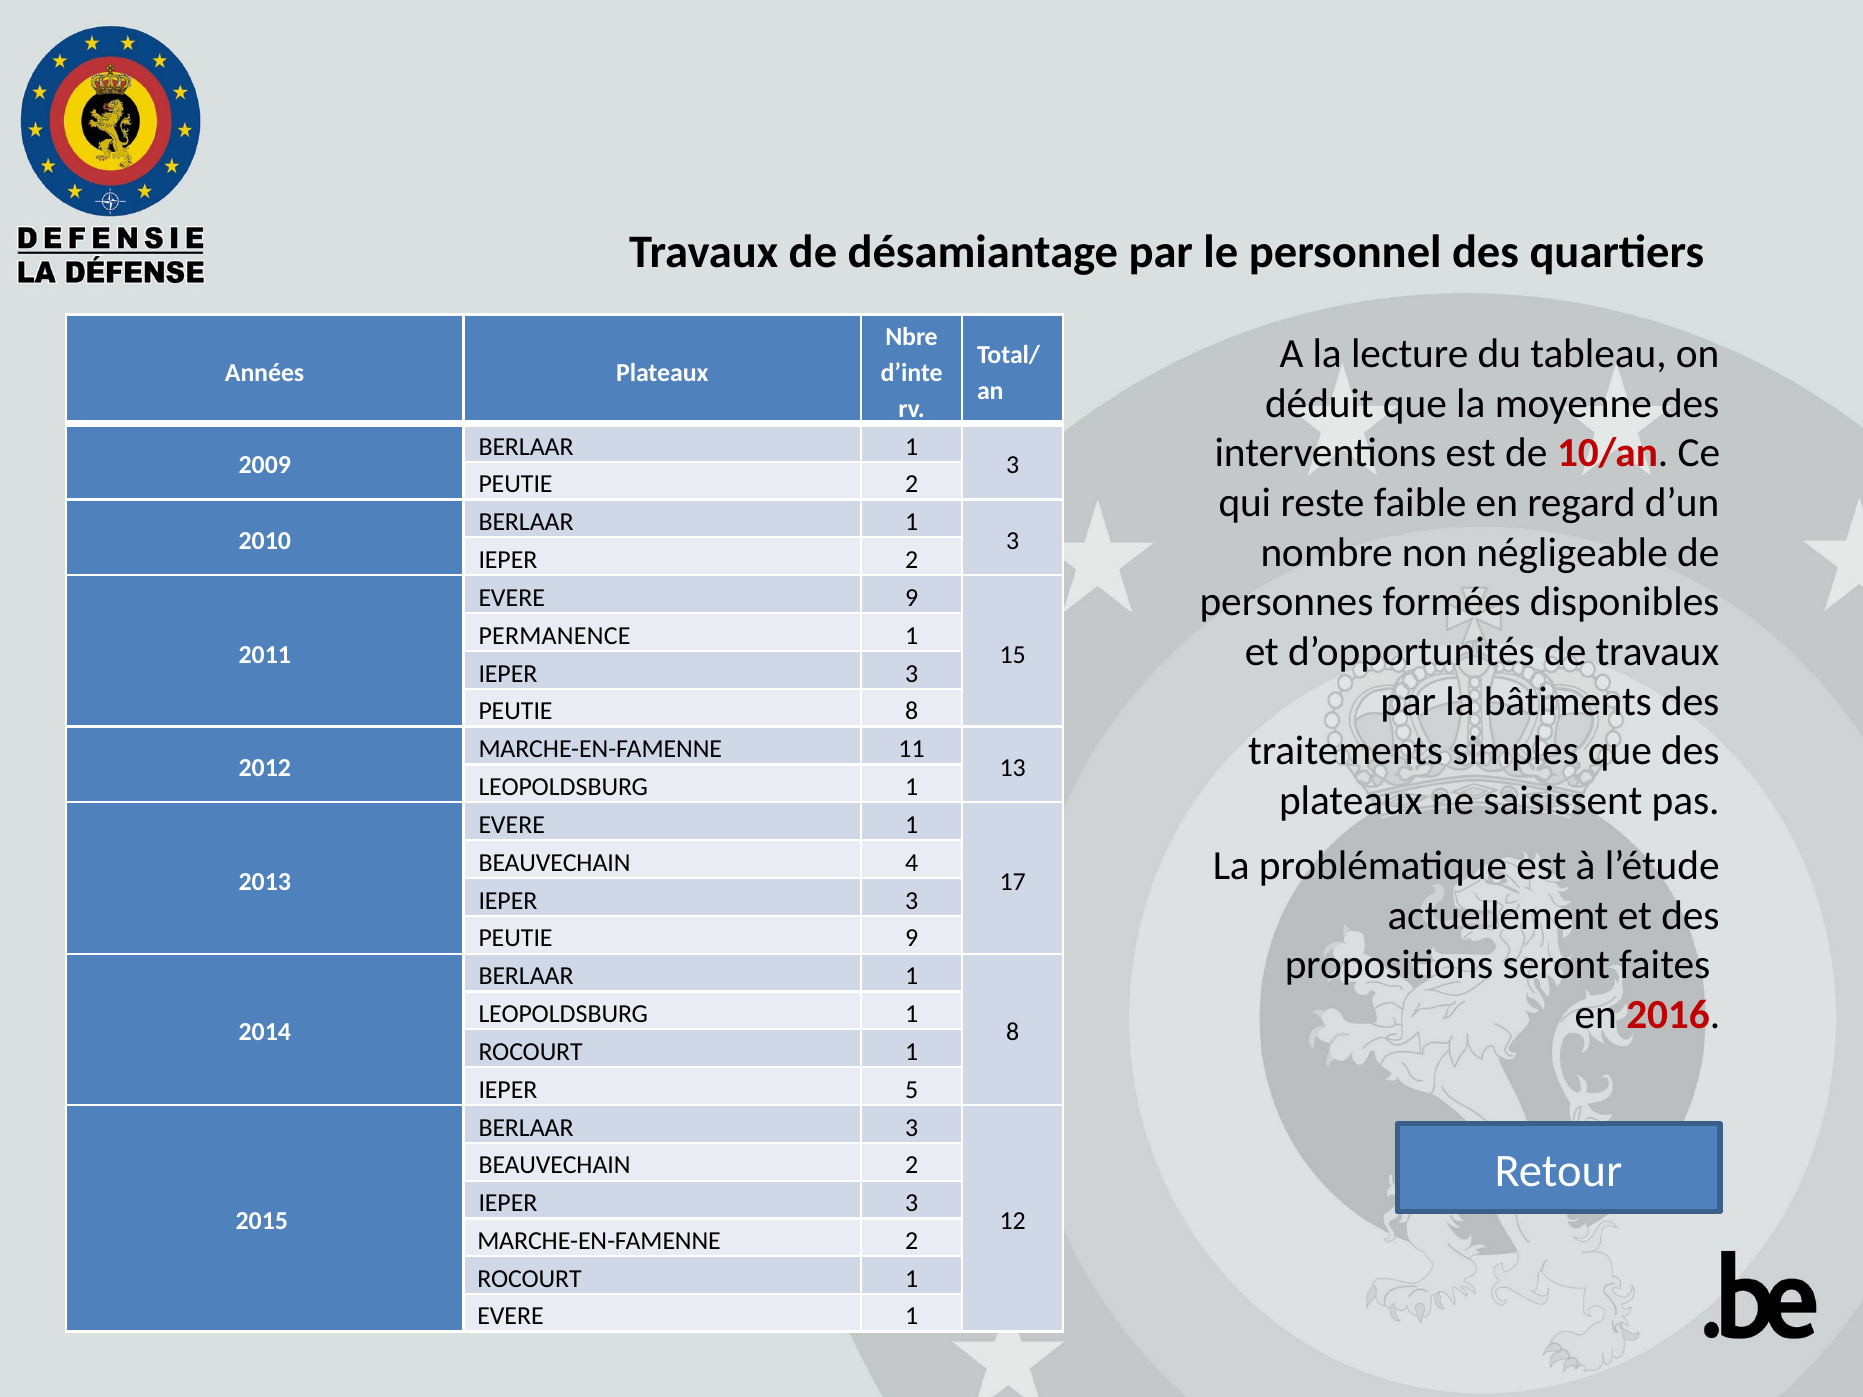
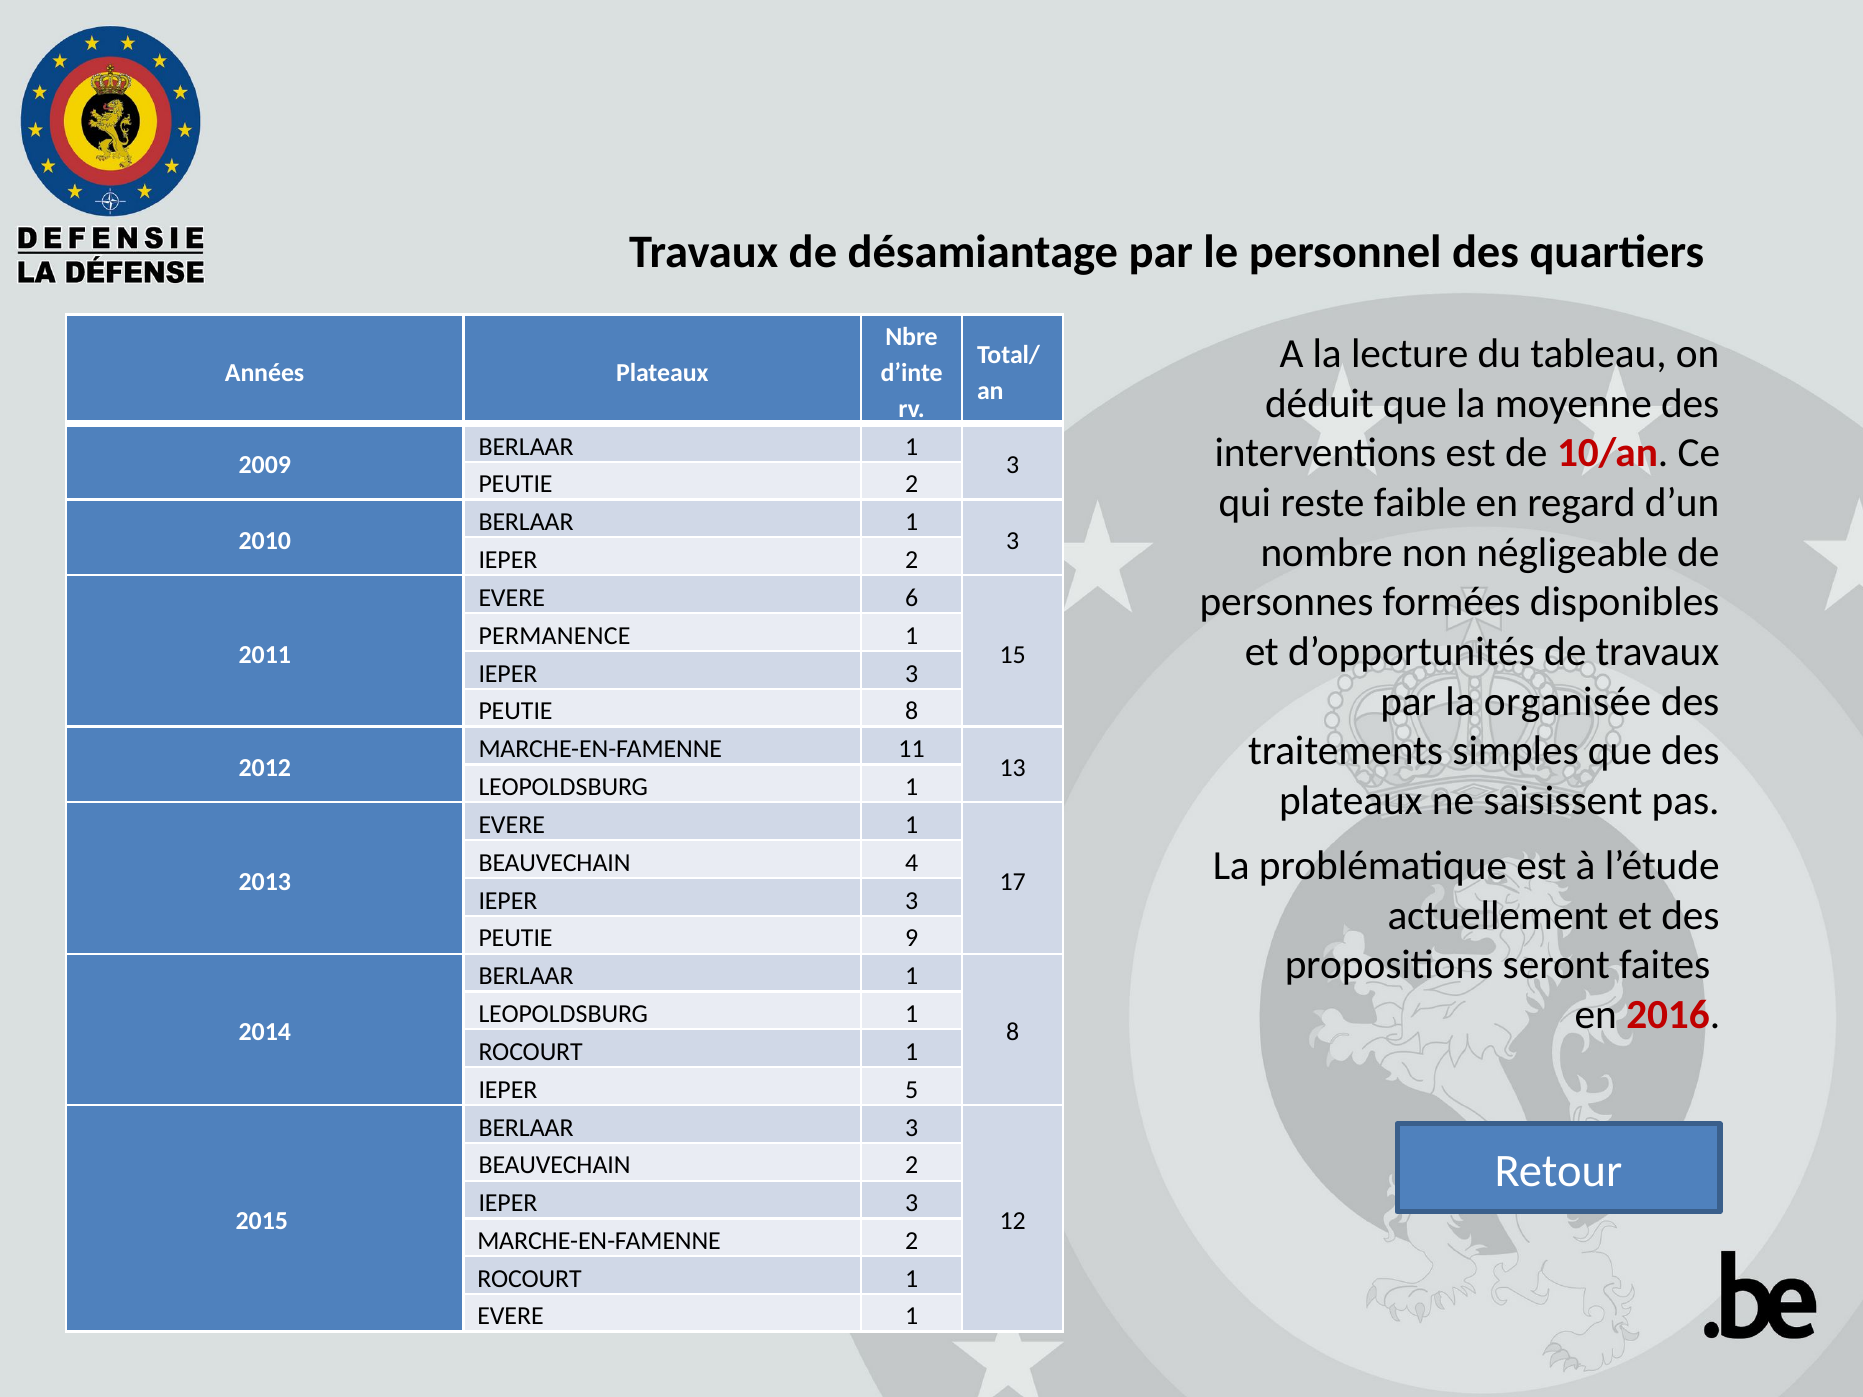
EVERE 9: 9 -> 6 (912, 598)
bâtiments: bâtiments -> organisée (1568, 702)
